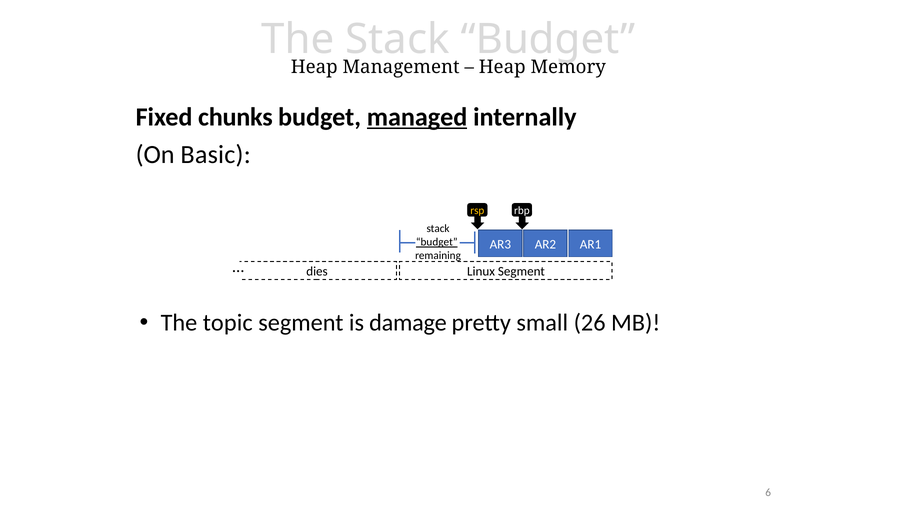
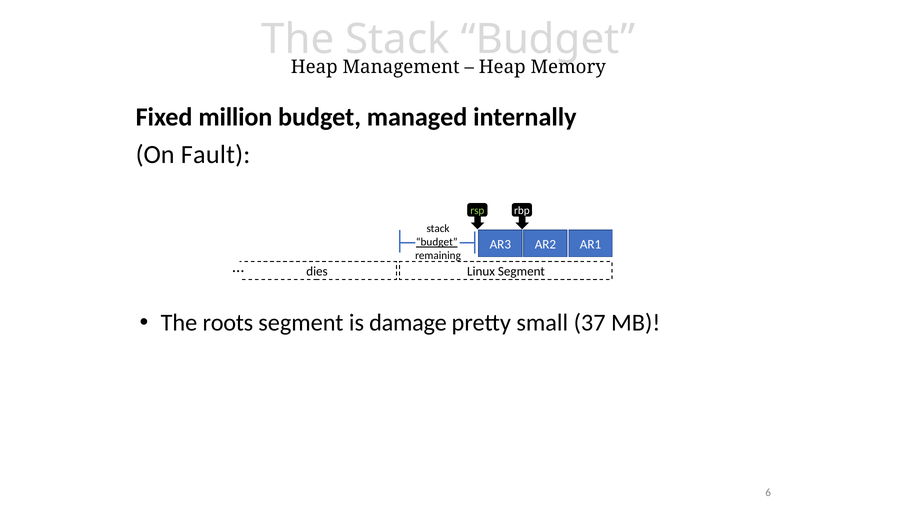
chunks: chunks -> million (235, 117)
managed underline: present -> none (417, 117)
Basic: Basic -> Fault (216, 155)
rsp colour: yellow -> light green (477, 210)
topic: topic -> roots (228, 323)
26: 26 -> 37 (590, 323)
